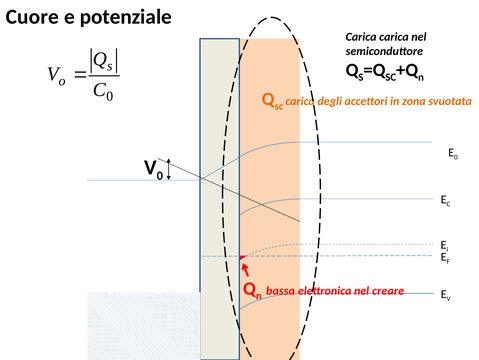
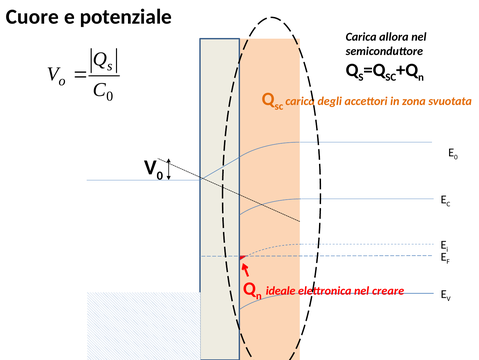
Carica carica: carica -> allora (394, 37)
bassa: bassa -> ideale (281, 290)
